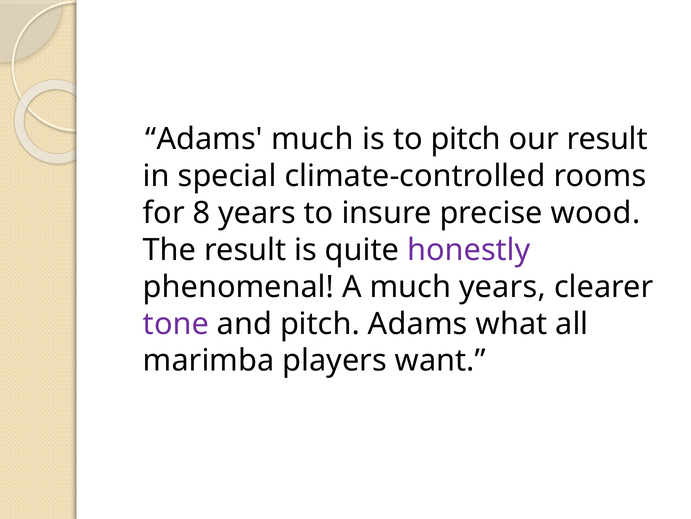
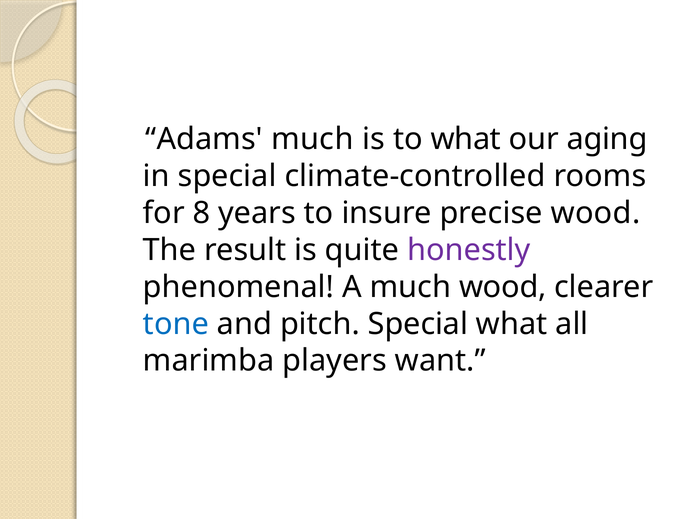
to pitch: pitch -> what (466, 139)
our result: result -> aging (607, 139)
much years: years -> wood (503, 287)
tone colour: purple -> blue (176, 323)
pitch Adams: Adams -> Special (418, 323)
